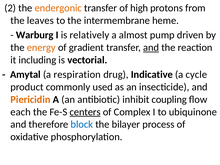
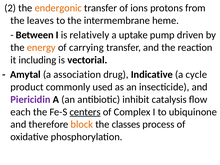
high: high -> ions (139, 8)
Warburg: Warburg -> Between (35, 35)
almost: almost -> uptake (133, 35)
gradient: gradient -> carrying (86, 48)
and underline: present -> none (151, 48)
respiration: respiration -> association (77, 75)
Piericidin colour: orange -> purple (30, 99)
coupling: coupling -> catalysis (169, 99)
block colour: blue -> orange (82, 124)
bilayer: bilayer -> classes (126, 124)
